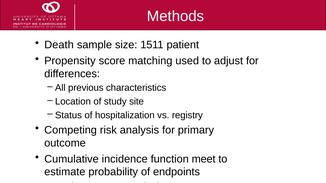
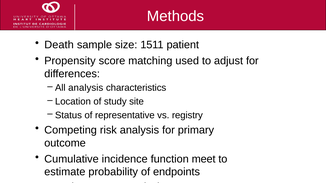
All previous: previous -> analysis (86, 88)
hospitalization: hospitalization -> representative (125, 115)
